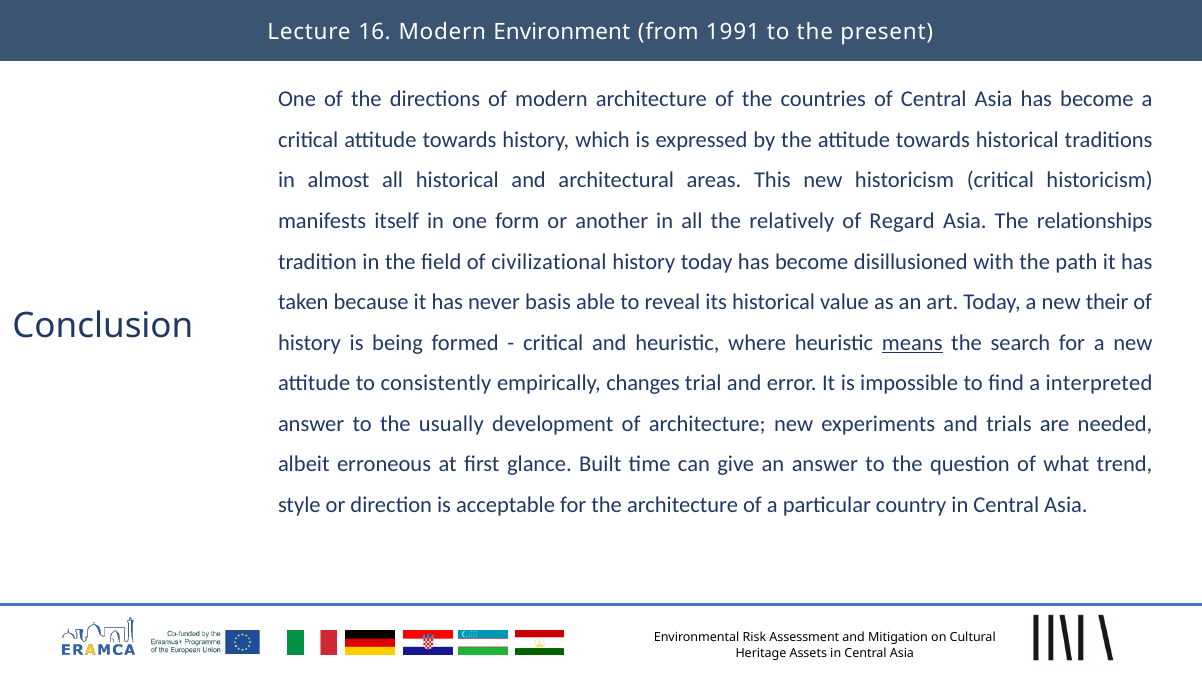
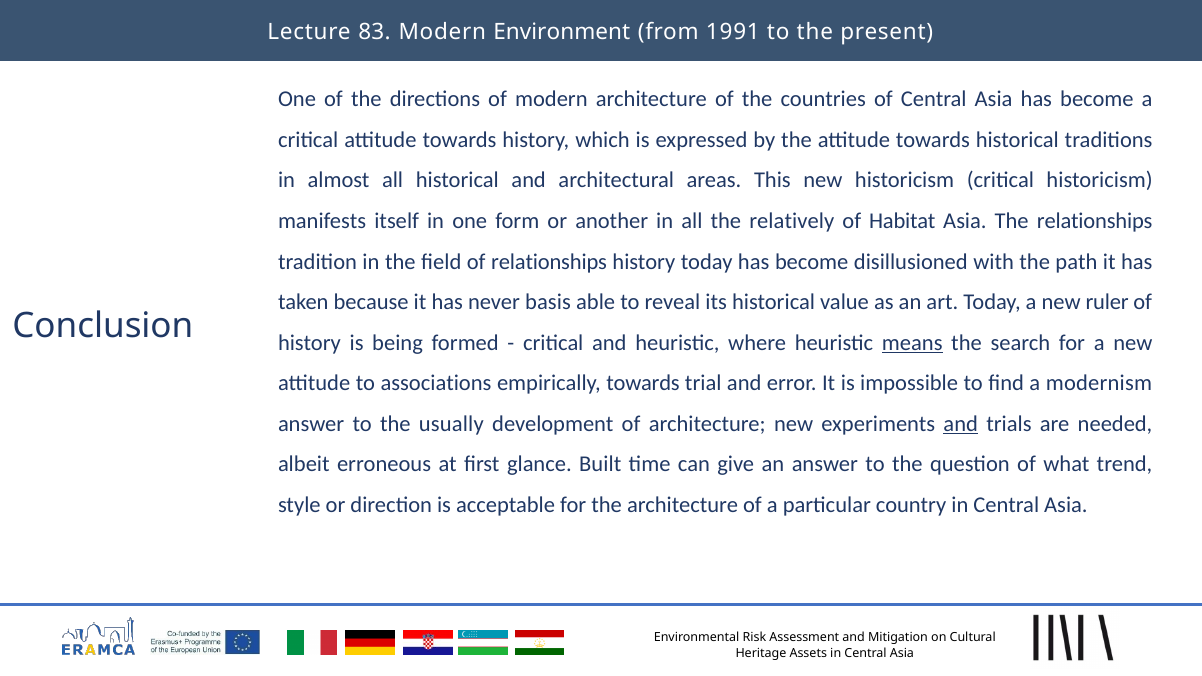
16: 16 -> 83 (375, 32)
Regard: Regard -> Habitat (902, 221)
of civilizational: civilizational -> relationships (549, 262)
their: their -> ruler (1107, 302)
consistently: consistently -> associations (436, 383)
empirically changes: changes -> towards (643, 383)
interpreted: interpreted -> modernism (1099, 383)
and underline: none -> present (961, 424)
